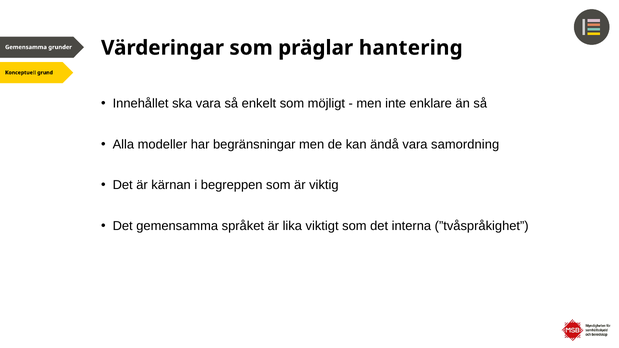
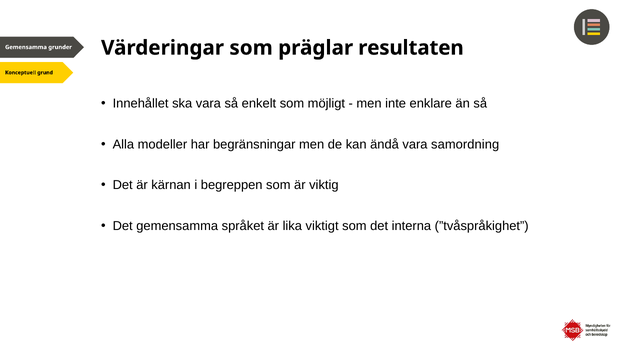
hantering: hantering -> resultaten (411, 48)
